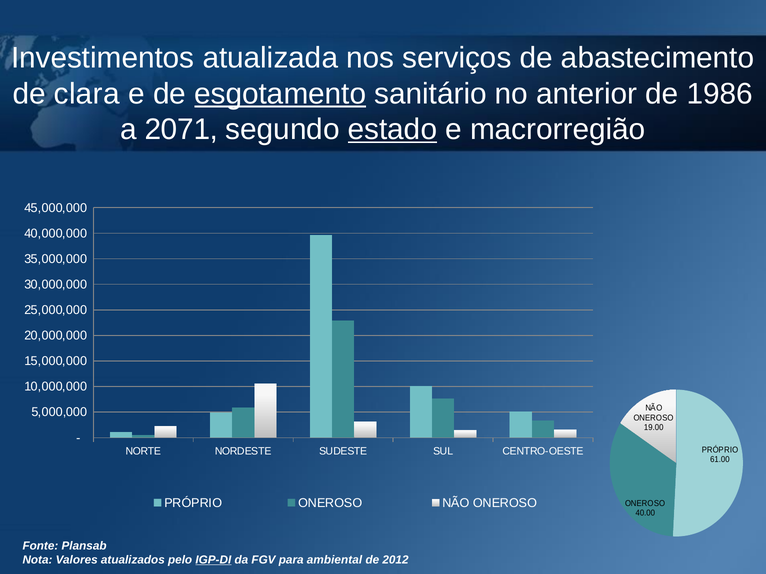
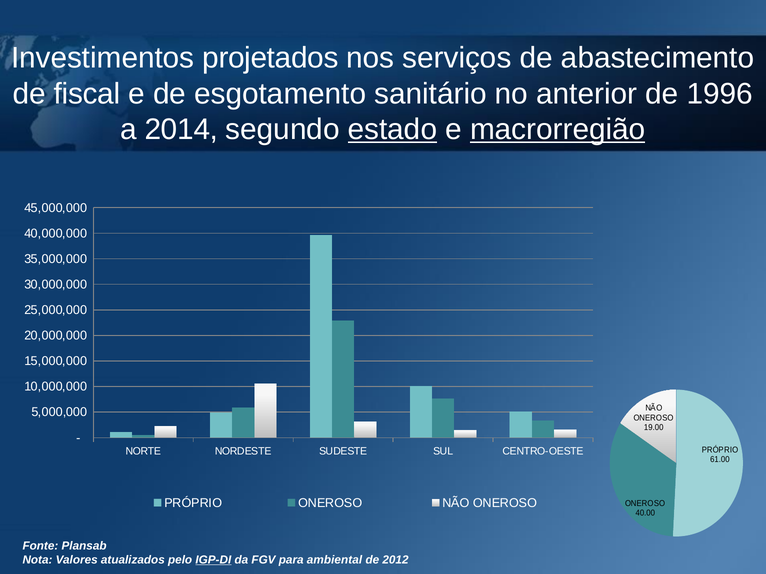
atualizada: atualizada -> projetados (270, 58)
clara: clara -> fiscal (87, 94)
esgotamento underline: present -> none (280, 94)
1986: 1986 -> 1996 (720, 94)
2071: 2071 -> 2014 (181, 130)
macrorregião underline: none -> present (558, 130)
